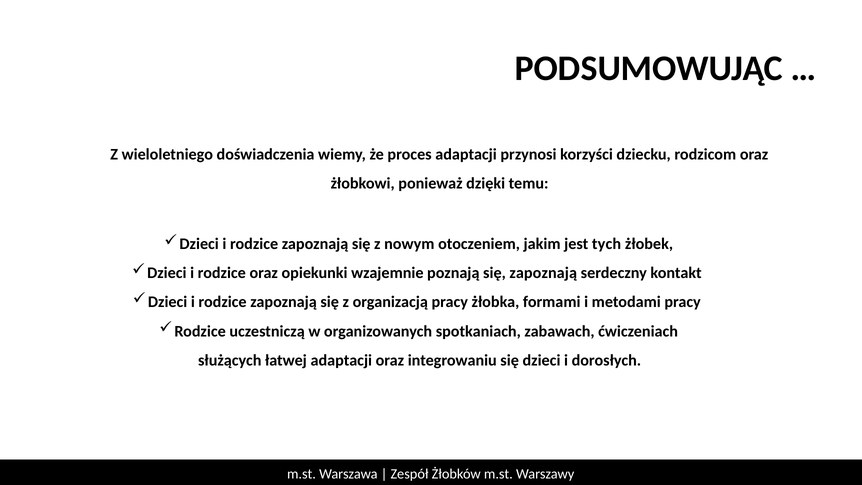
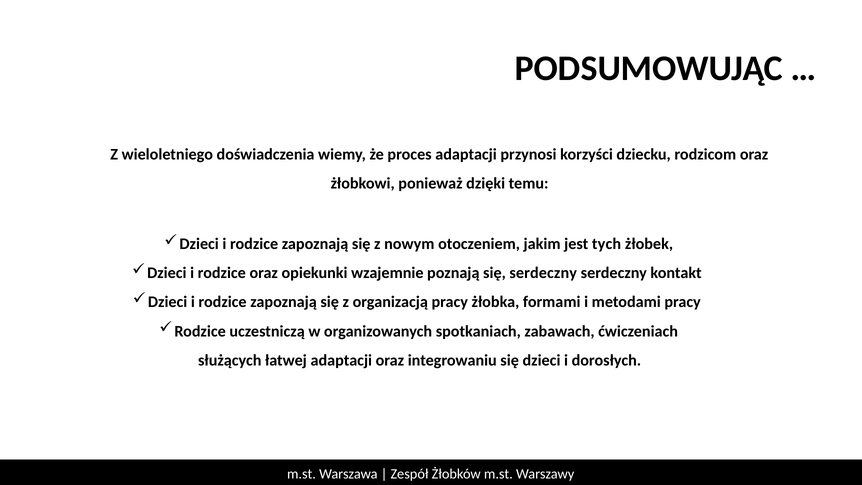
się zapoznają: zapoznają -> serdeczny (543, 273)
